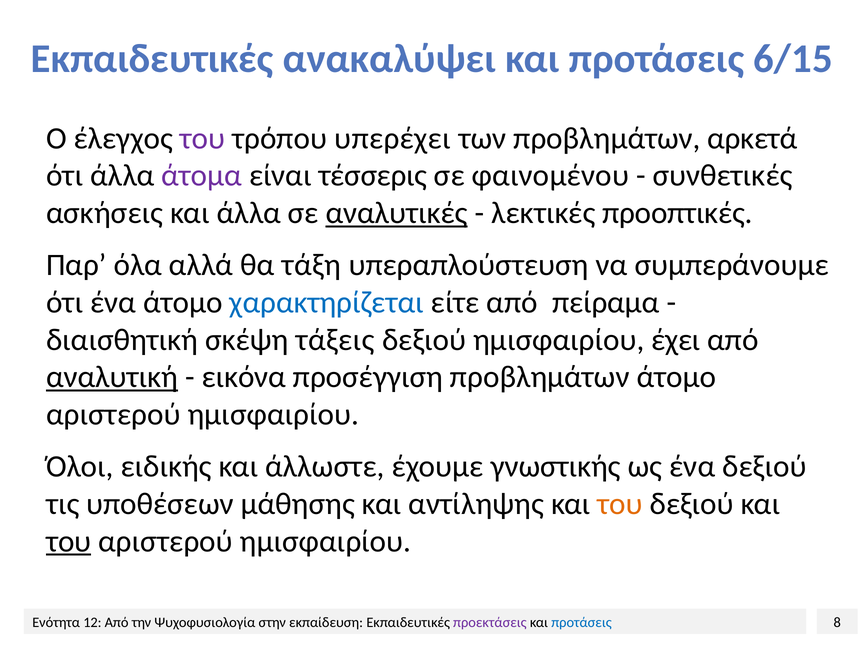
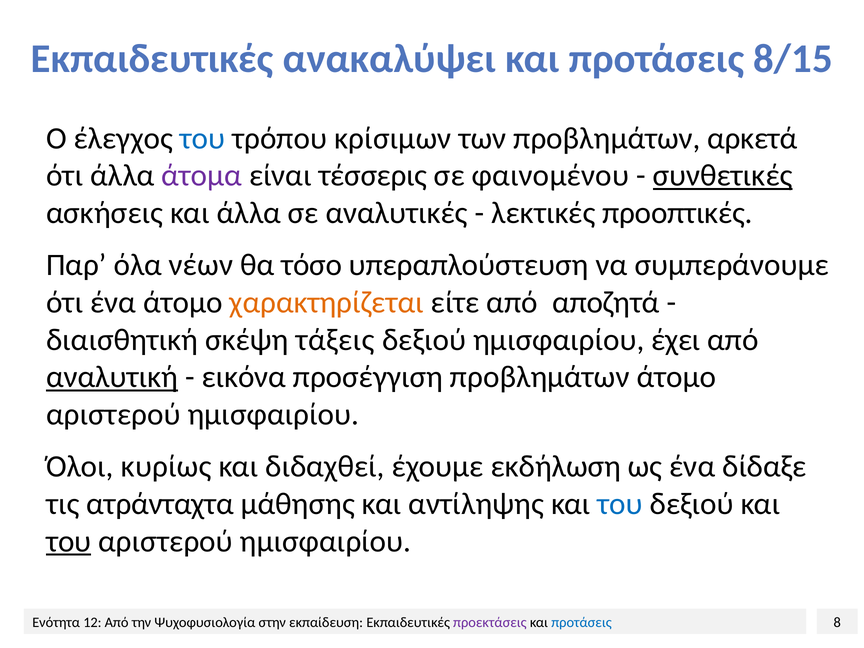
6/15: 6/15 -> 8/15 (793, 59)
του colour: purple -> blue (203, 138)
υπερέχει: υπερέχει -> κρίσιμων (393, 138)
συνθετικές underline: none -> present (723, 176)
αναλυτικές underline: present -> none (397, 213)
αλλά: αλλά -> νέων (201, 265)
τάξη: τάξη -> τόσο (312, 265)
χαρακτηρίζεται colour: blue -> orange (327, 302)
πείραμα: πείραμα -> αποζητά (606, 302)
ειδικής: ειδικής -> κυρίως (166, 466)
άλλωστε: άλλωστε -> διδαχθεί (325, 466)
γνωστικής: γνωστικής -> εκδήλωση (556, 466)
ένα δεξιού: δεξιού -> δίδαξε (764, 466)
υποθέσεων: υποθέσεων -> ατράνταχτα (160, 504)
του colour: orange -> blue (620, 504)
